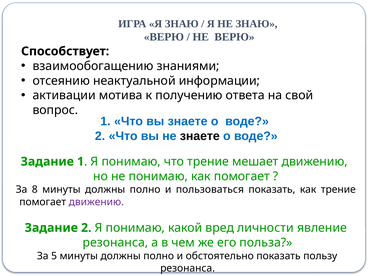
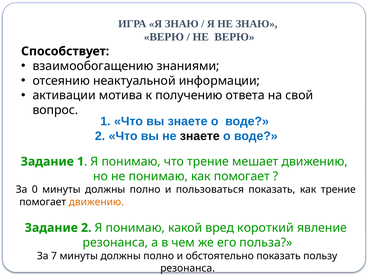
8: 8 -> 0 (35, 190)
движению colour: purple -> orange (96, 202)
личности: личности -> короткий (265, 228)
5: 5 -> 7 (54, 256)
